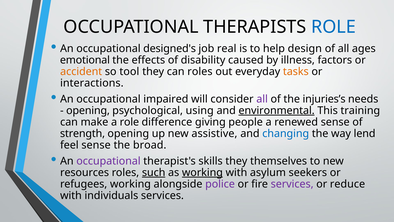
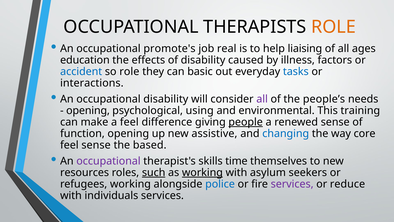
ROLE colour: blue -> orange (333, 27)
designed's: designed's -> promote's (169, 48)
design: design -> liaising (305, 48)
emotional: emotional -> education (85, 60)
accident colour: orange -> blue (81, 72)
so tool: tool -> role (129, 72)
can roles: roles -> basic (200, 72)
tasks colour: orange -> blue (296, 72)
occupational impaired: impaired -> disability (166, 99)
injuries’s: injuries’s -> people’s (324, 99)
environmental underline: present -> none (277, 110)
a role: role -> feel (129, 122)
people underline: none -> present (246, 122)
strength: strength -> function (82, 133)
lend: lend -> core (365, 133)
broad: broad -> based (150, 145)
skills they: they -> time (236, 161)
police colour: purple -> blue (220, 184)
